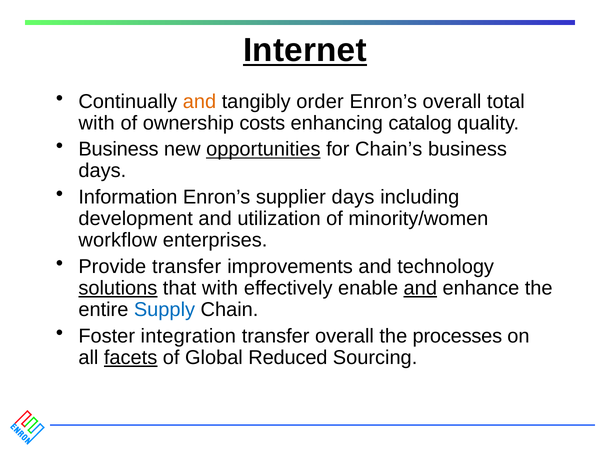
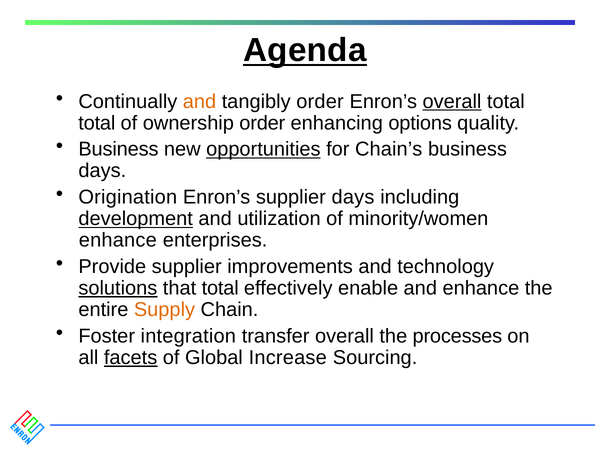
Internet: Internet -> Agenda (305, 50)
overall underline: none -> present (452, 101)
with: with -> total (97, 123)
ownership costs: costs -> order (262, 123)
catalog: catalog -> options (420, 123)
Information: Information -> Origination (128, 197)
development underline: none -> present (136, 219)
workflow: workflow -> enhance (118, 240)
Provide transfer: transfer -> supplier (187, 267)
that with: with -> total (220, 288)
and underline: present -> none (420, 288)
Supply colour: blue -> orange (164, 310)
Reduced: Reduced -> Increase (288, 358)
